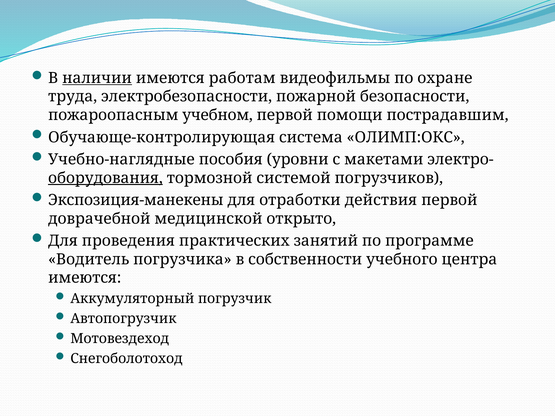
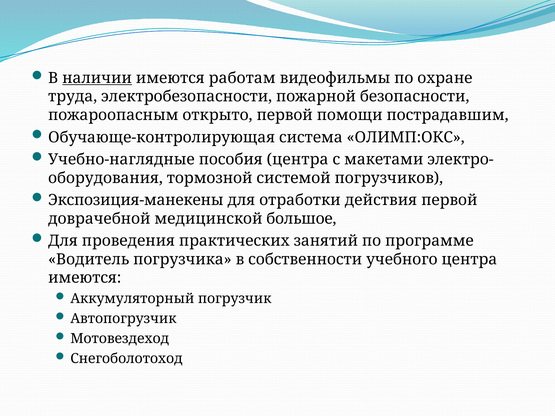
учебном: учебном -> открыто (217, 115)
пособия уровни: уровни -> центра (298, 160)
оборудования underline: present -> none (105, 178)
открыто: открыто -> большое (301, 219)
